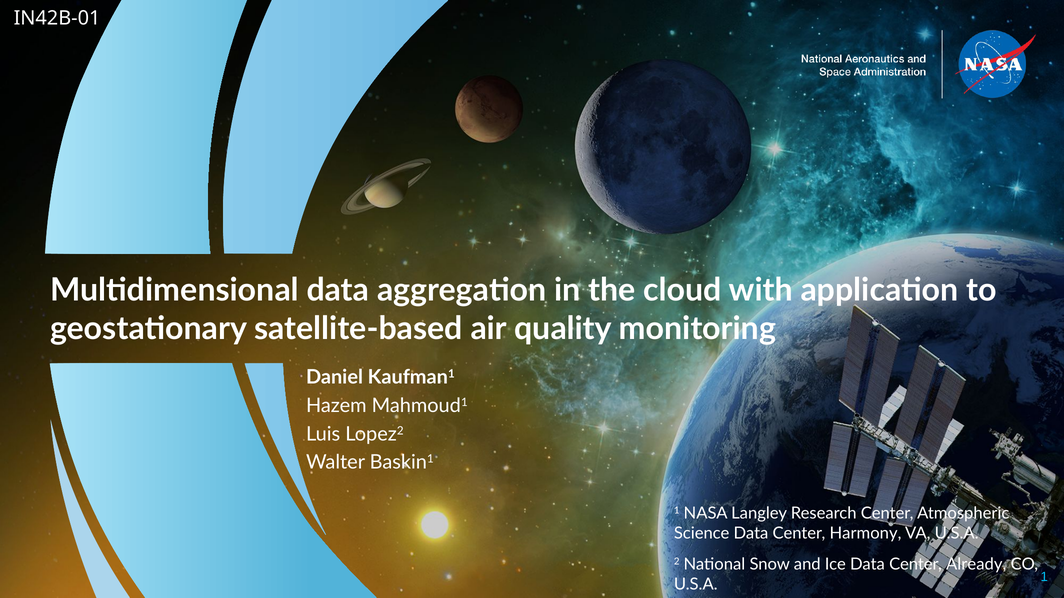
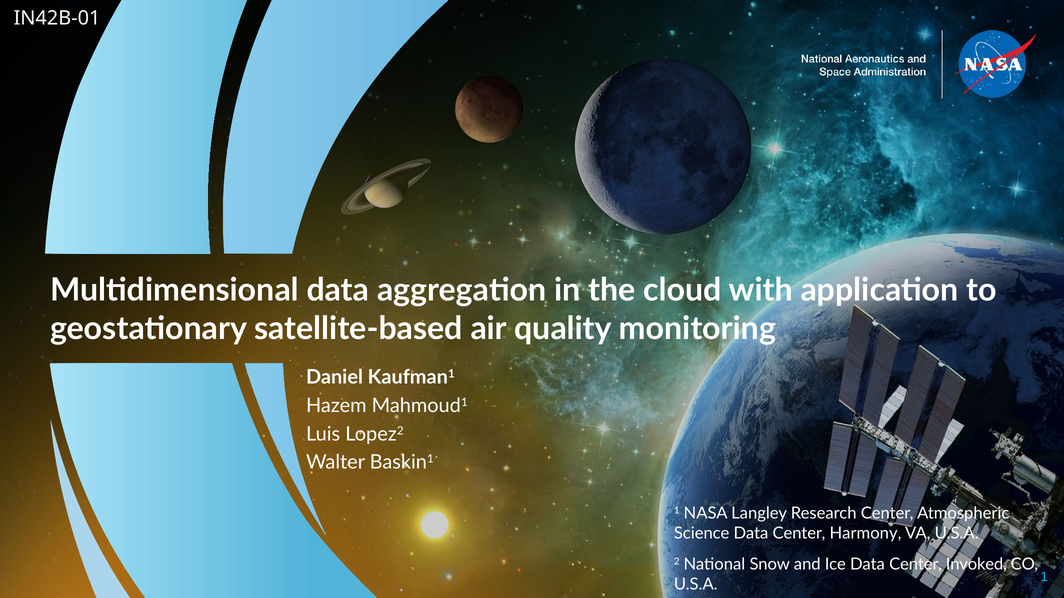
Already: Already -> Invoked (976, 565)
